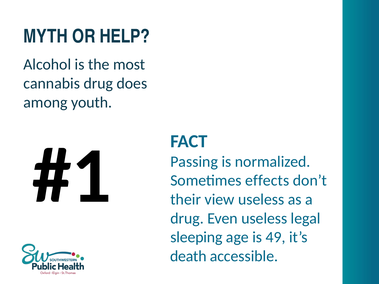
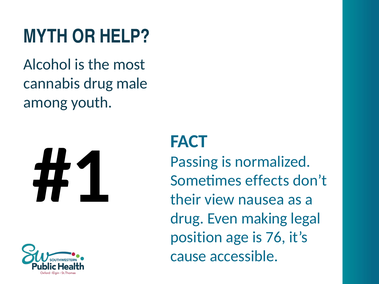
does: does -> male (132, 83)
view useless: useless -> nausea (261, 200)
Even useless: useless -> making (264, 219)
sleeping: sleeping -> position (196, 237)
49: 49 -> 76 (276, 237)
death: death -> cause (188, 256)
